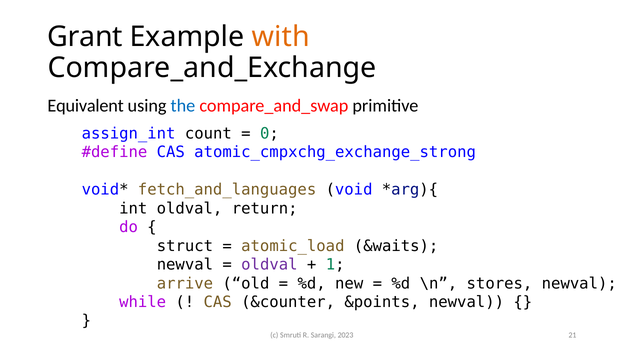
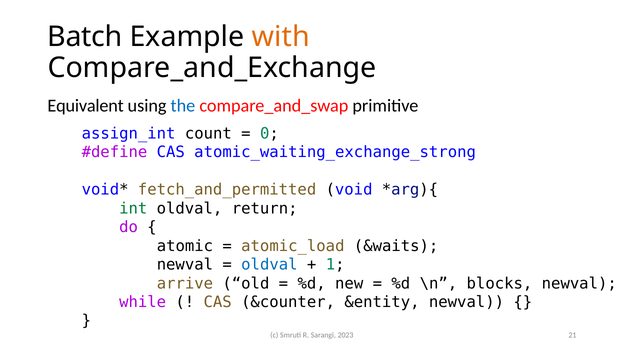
Grant: Grant -> Batch (85, 37)
atomic_cmpxchg_exchange_strong: atomic_cmpxchg_exchange_strong -> atomic_waiting_exchange_strong (335, 152)
fetch_and_languages: fetch_and_languages -> fetch_and_permitted (227, 190)
int colour: black -> green (133, 208)
struct: struct -> atomic (185, 246)
oldval colour: purple -> blue (269, 265)
stores: stores -> blocks (499, 283)
&points: &points -> &entity (382, 302)
